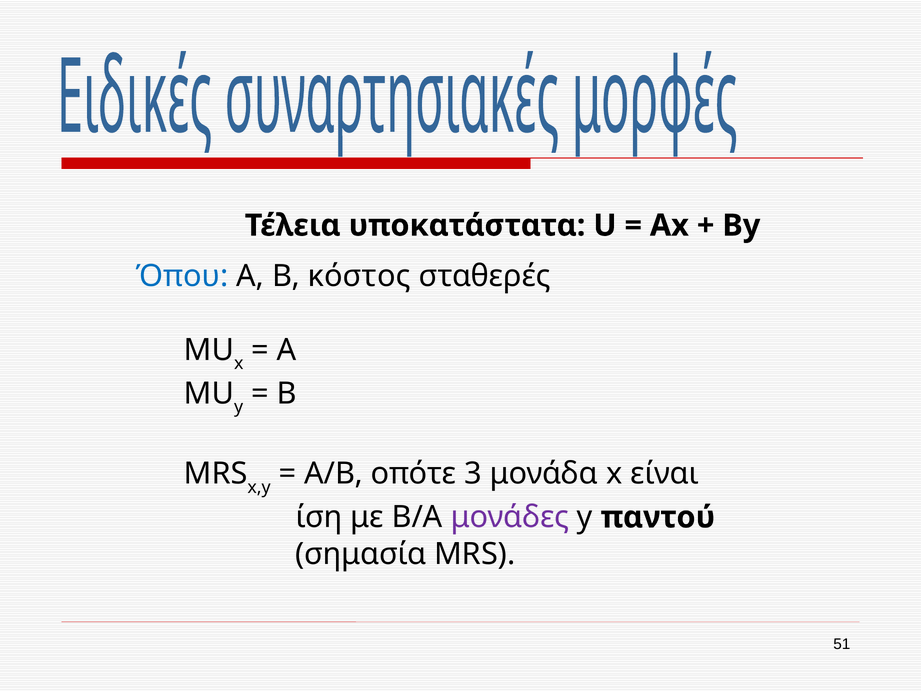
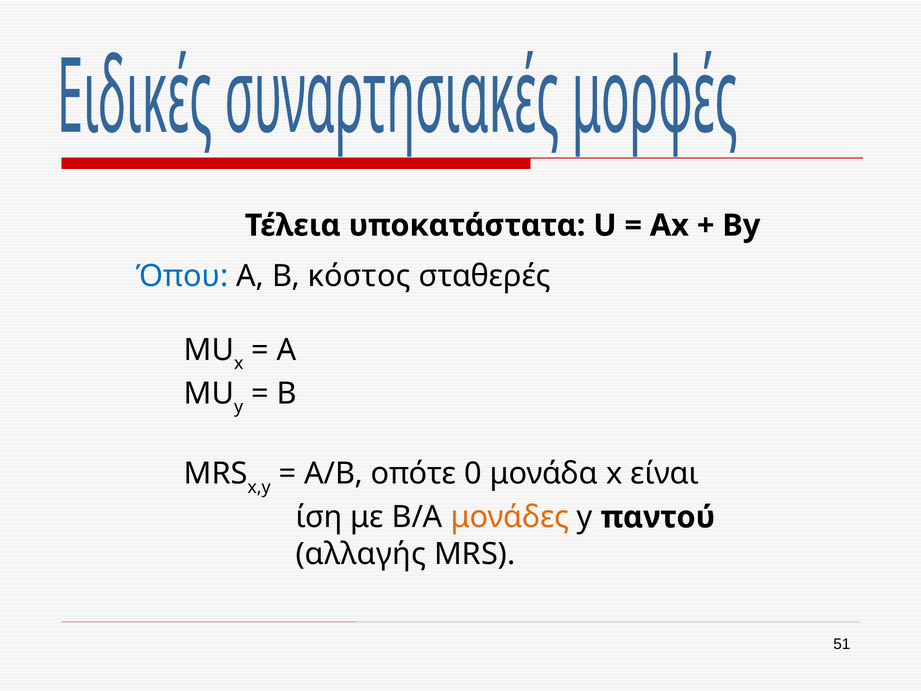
3: 3 -> 0 (473, 474)
μονάδες colour: purple -> orange (510, 517)
σημασία: σημασία -> αλλαγής (361, 554)
